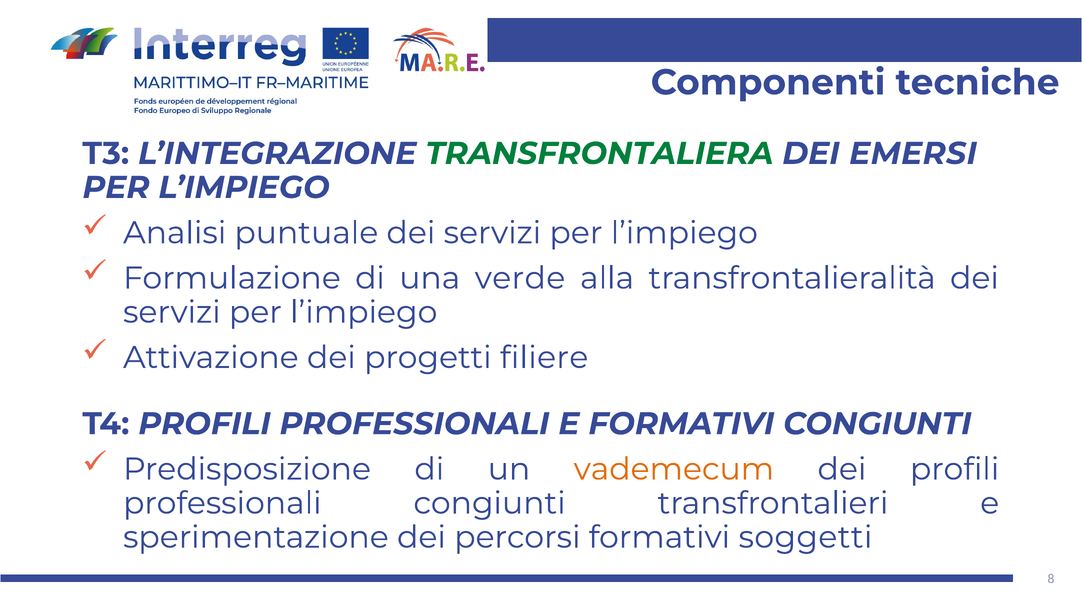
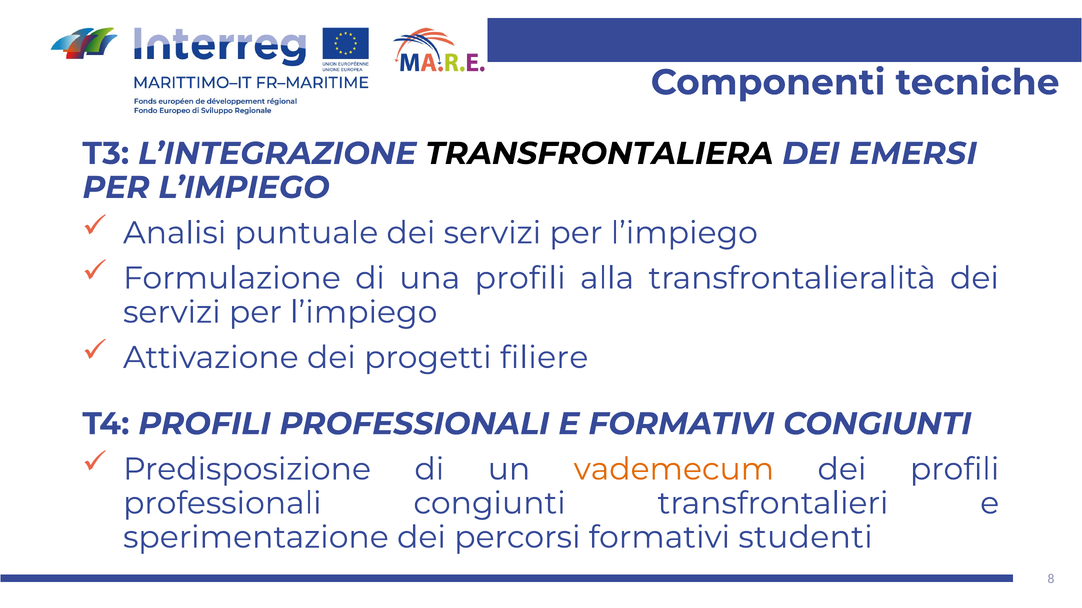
TRANSFRONTALIERA colour: green -> black (599, 154)
una verde: verde -> profili (520, 278)
soggetti: soggetti -> studenti (806, 538)
